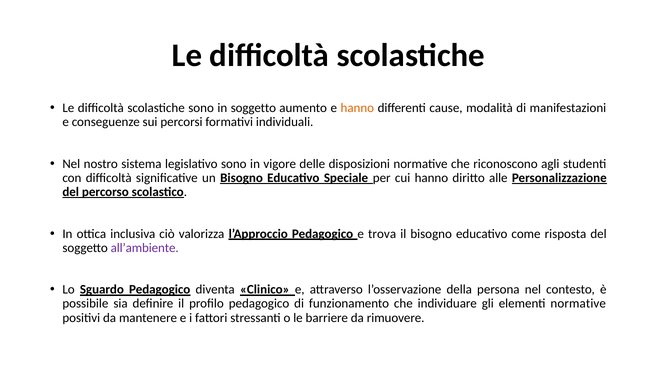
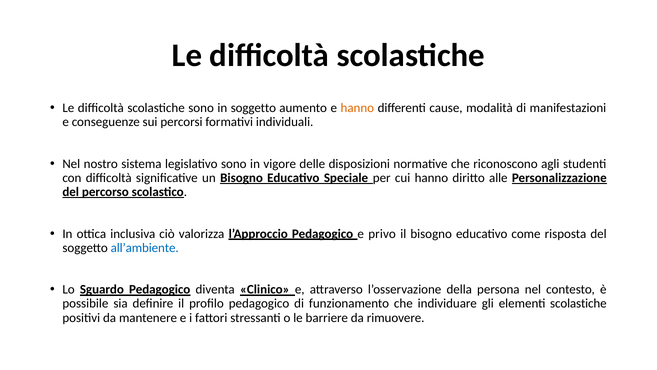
trova: trova -> privo (382, 233)
all’ambiente colour: purple -> blue (145, 247)
elementi normative: normative -> scolastiche (578, 303)
